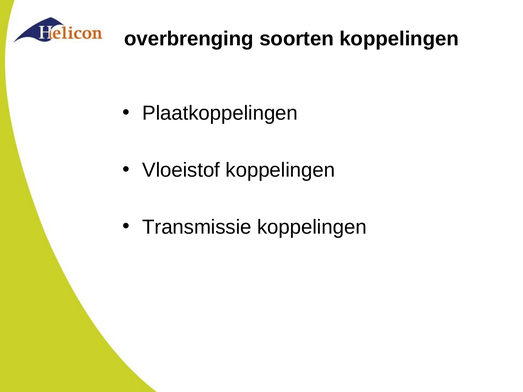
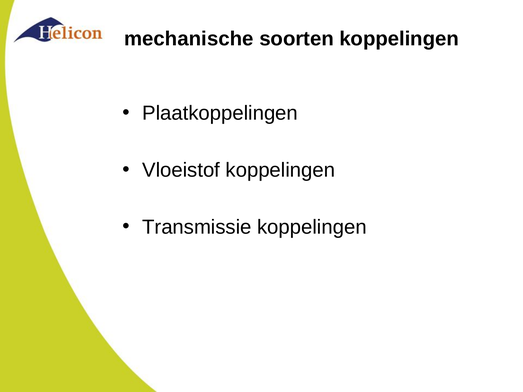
overbrenging: overbrenging -> mechanische (189, 39)
